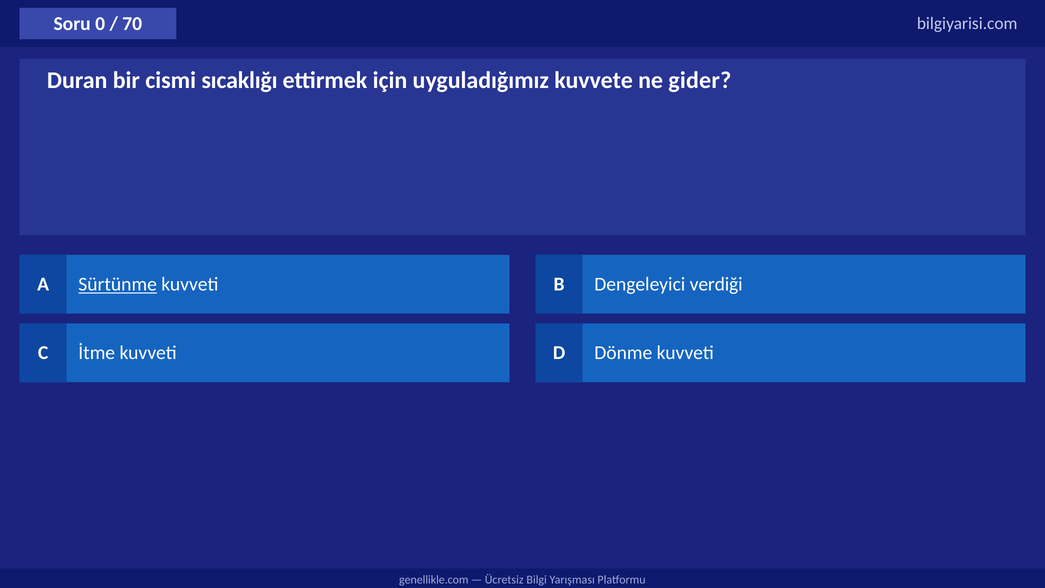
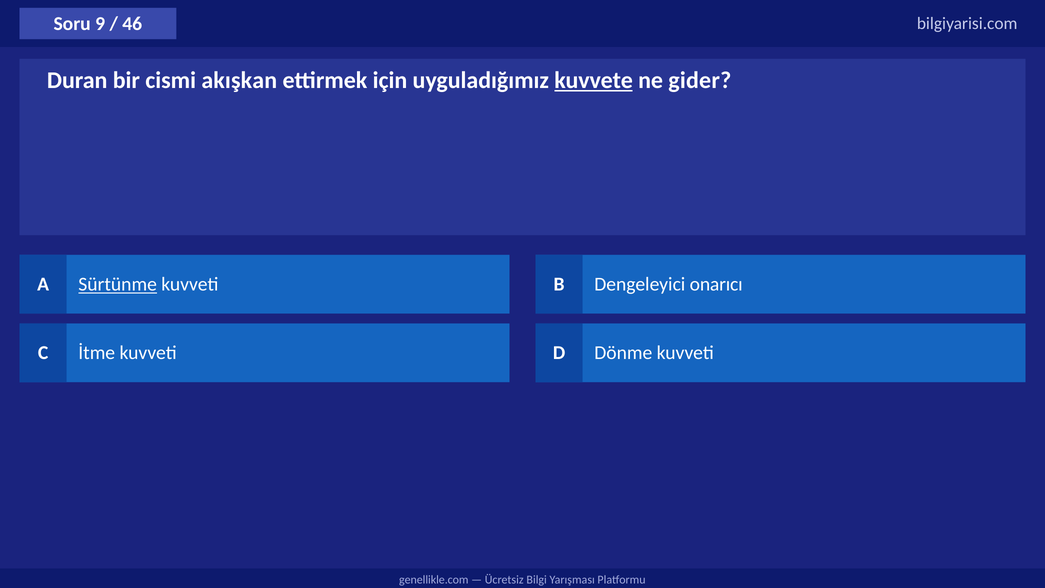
0: 0 -> 9 (100, 24)
70: 70 -> 46 (132, 24)
sıcaklığı: sıcaklığı -> akışkan (239, 80)
kuvvete underline: none -> present (594, 80)
verdiği: verdiği -> onarıcı (716, 284)
